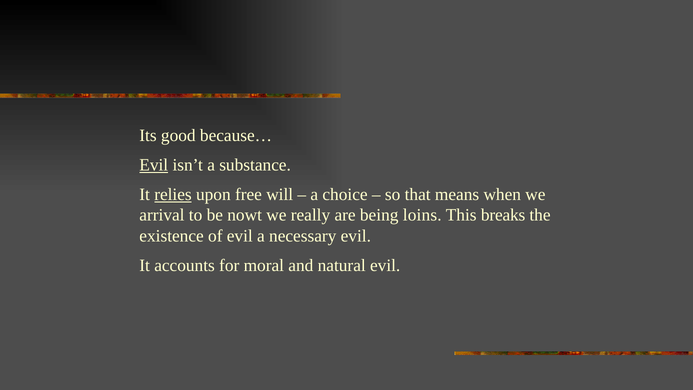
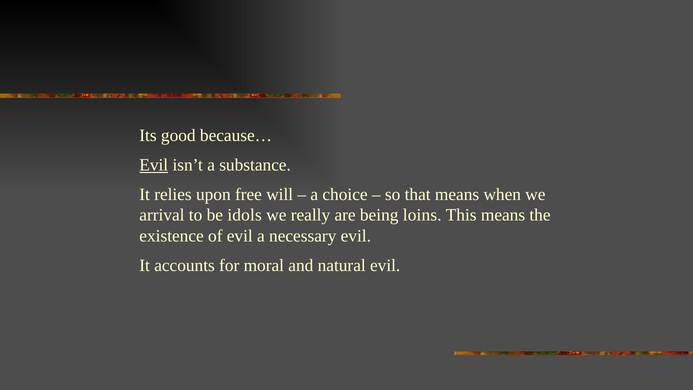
relies underline: present -> none (173, 194)
nowt: nowt -> idols (245, 215)
This breaks: breaks -> means (503, 215)
